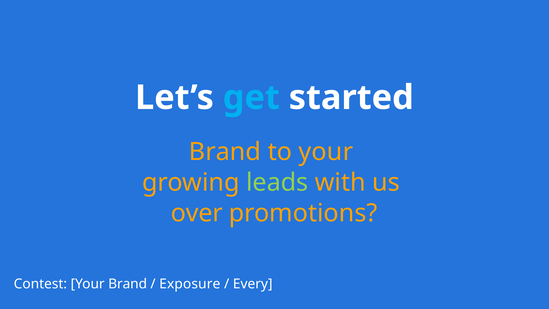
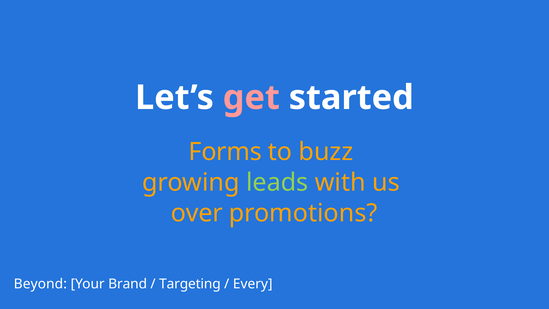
get colour: light blue -> pink (251, 98)
Brand: Brand -> Forms (225, 152)
to your: your -> buzz (326, 152)
Contest: Contest -> Beyond (40, 284)
Exposure: Exposure -> Targeting (190, 284)
